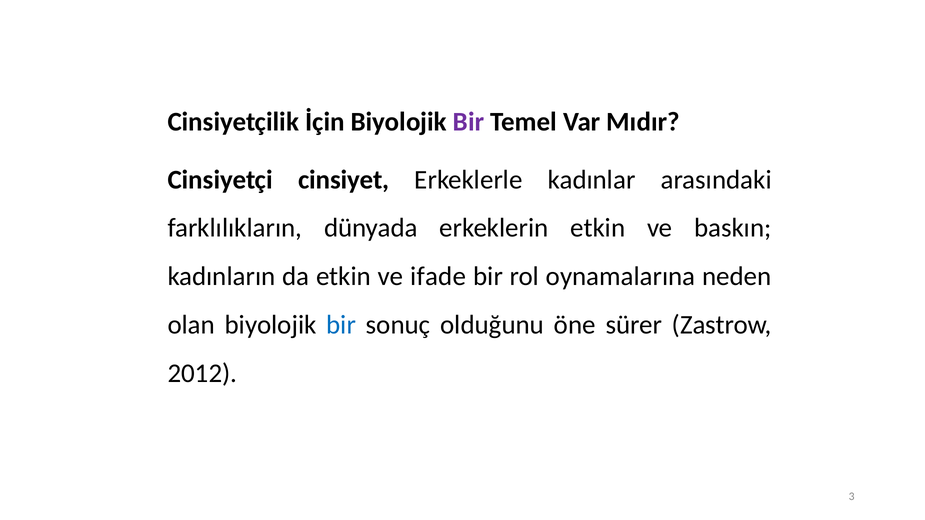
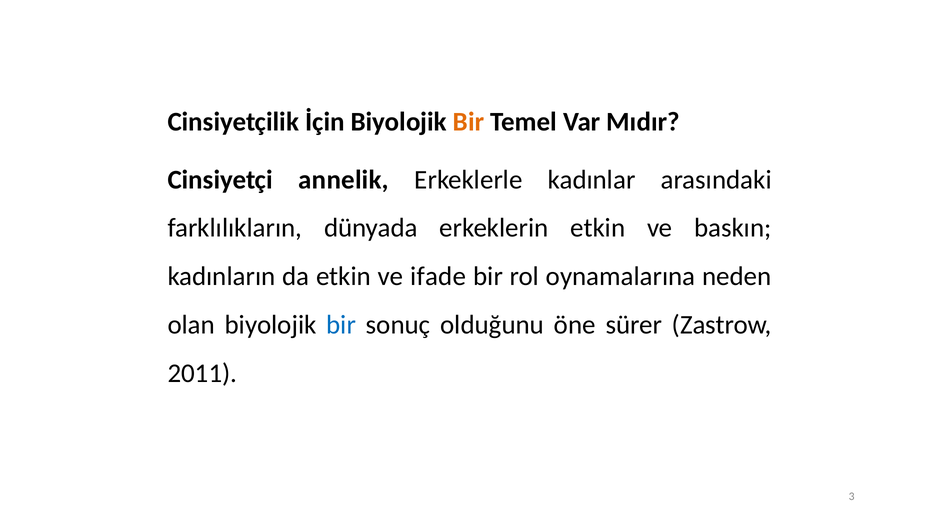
Bir colour: purple -> orange (469, 122)
cinsiyet: cinsiyet -> annelik (344, 180)
2012: 2012 -> 2011 (202, 374)
